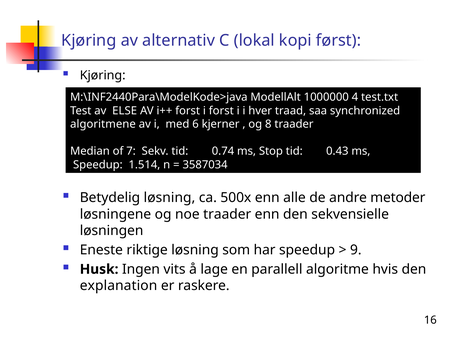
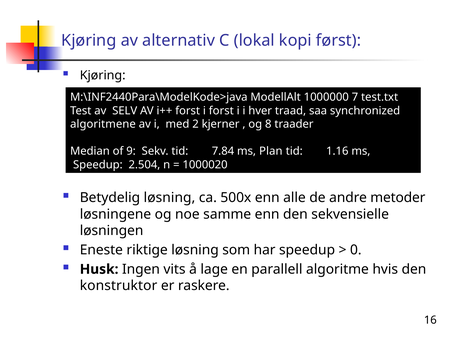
4: 4 -> 7 (355, 97)
ELSE: ELSE -> SELV (125, 111)
6: 6 -> 2 (196, 124)
7: 7 -> 9 (131, 151)
0.74: 0.74 -> 7.84 (223, 151)
Stop: Stop -> Plan (271, 151)
0.43: 0.43 -> 1.16 (337, 151)
1.514: 1.514 -> 2.504 (144, 165)
3587034: 3587034 -> 1000020 (205, 165)
noe traader: traader -> samme (227, 214)
9: 9 -> 0 (356, 250)
explanation: explanation -> konstruktor (119, 286)
